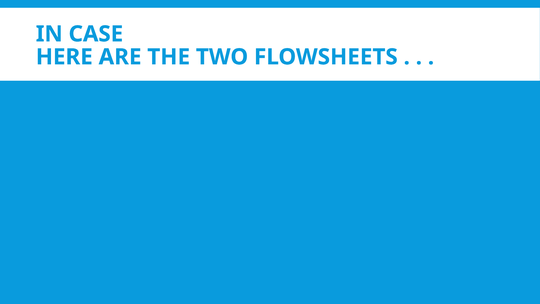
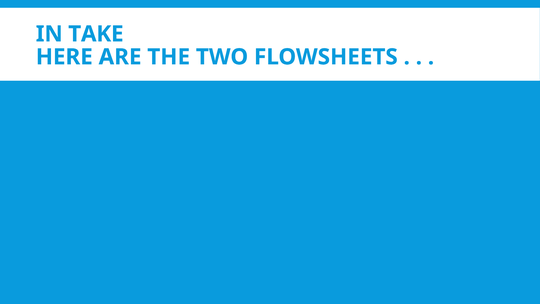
CASE: CASE -> TAKE (96, 34)
